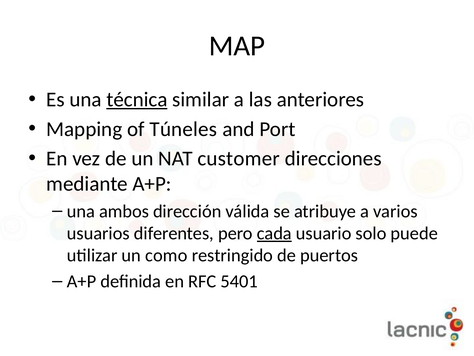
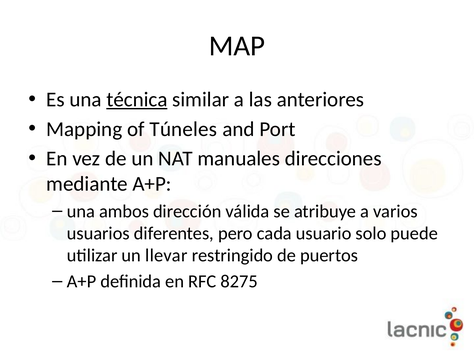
customer: customer -> manuales (239, 158)
cada underline: present -> none (274, 233)
como: como -> llevar (166, 255)
5401: 5401 -> 8275 (239, 281)
